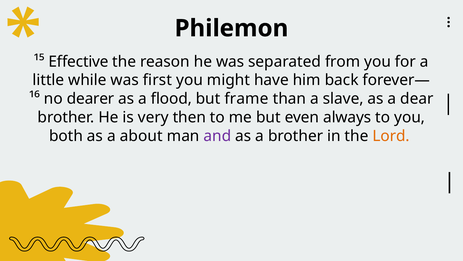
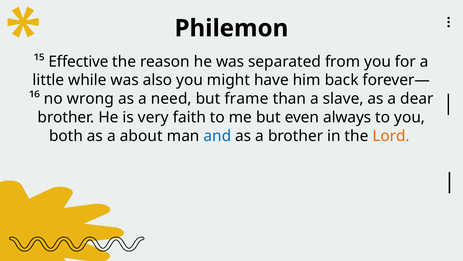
first: first -> also (158, 80)
dearer: dearer -> wrong (90, 99)
flood: flood -> need (171, 99)
then: then -> faith (189, 117)
and colour: purple -> blue (217, 136)
